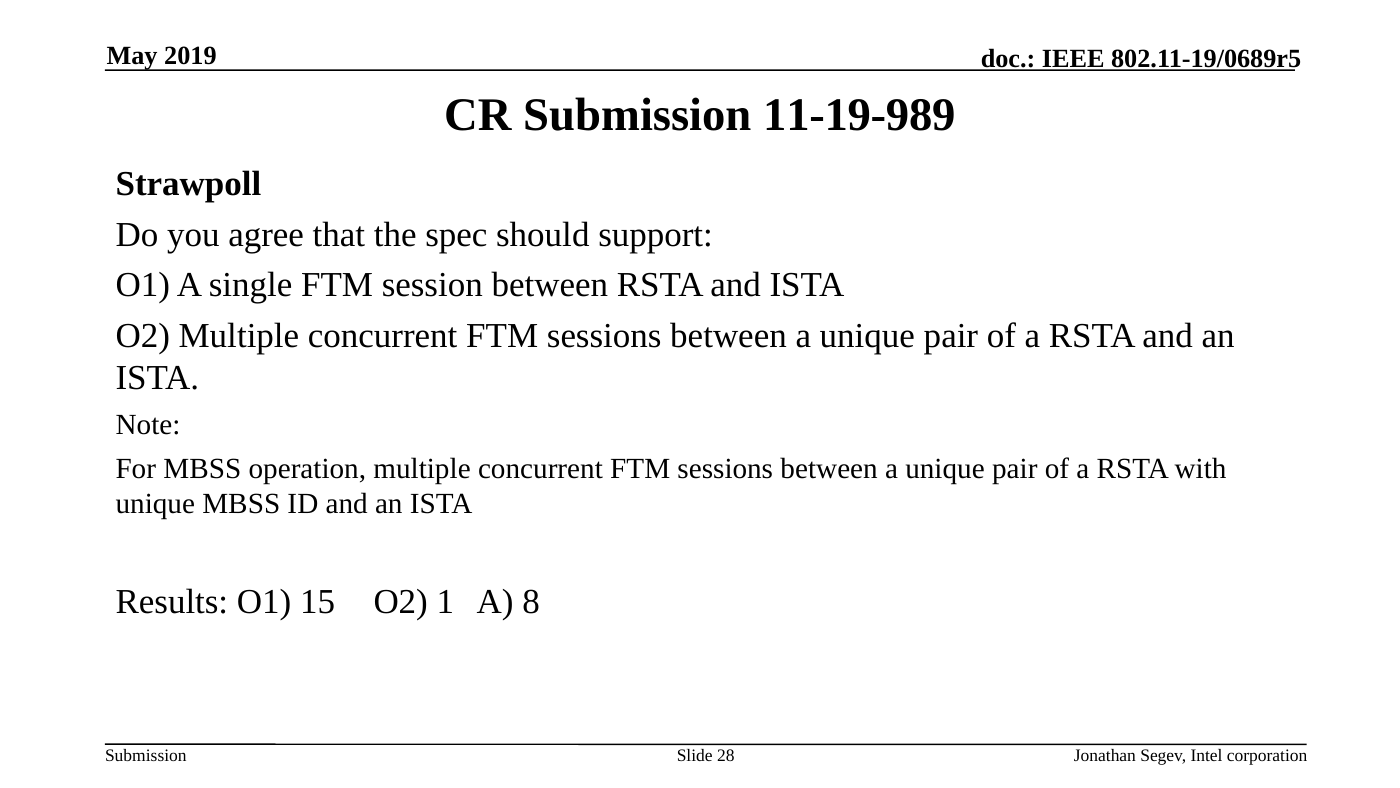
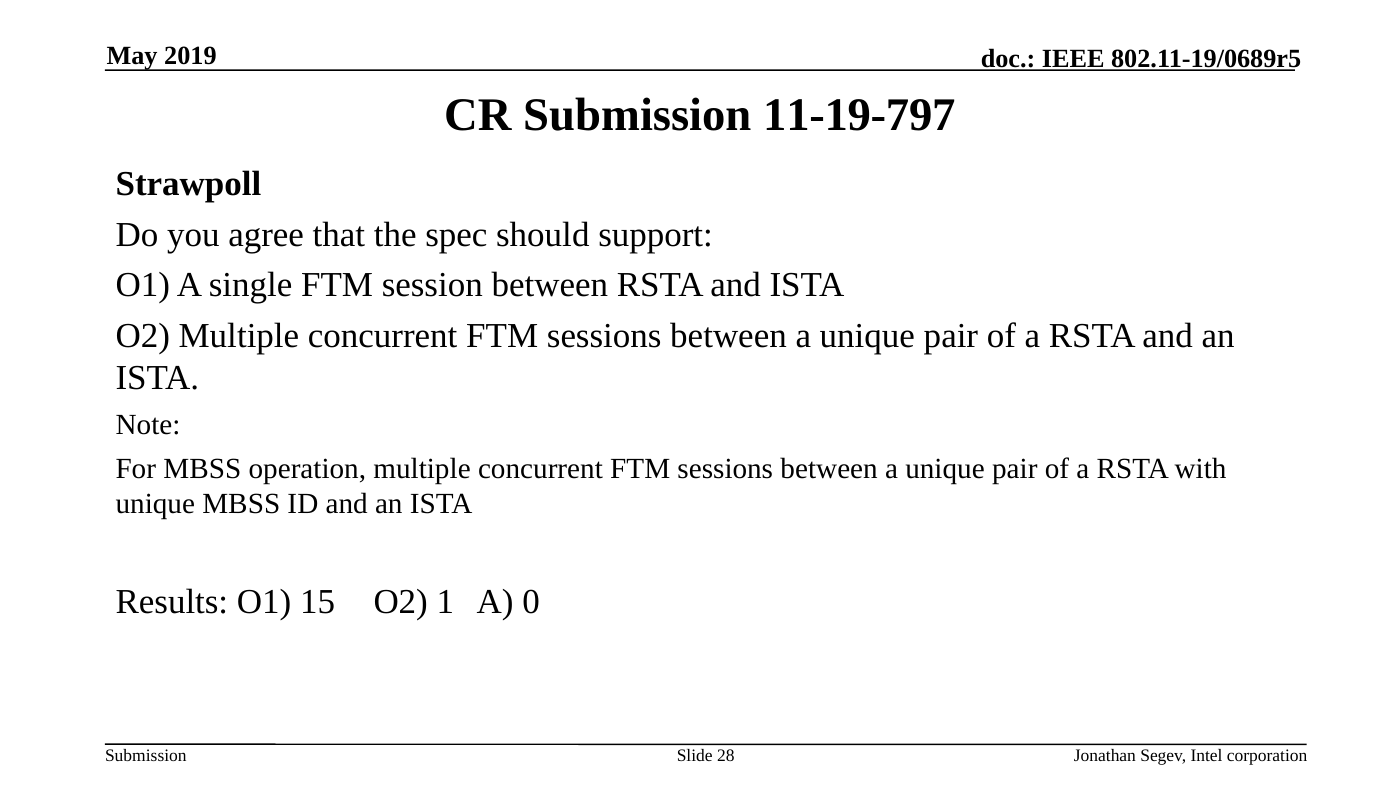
11-19-989: 11-19-989 -> 11-19-797 (859, 115)
8: 8 -> 0 (531, 602)
